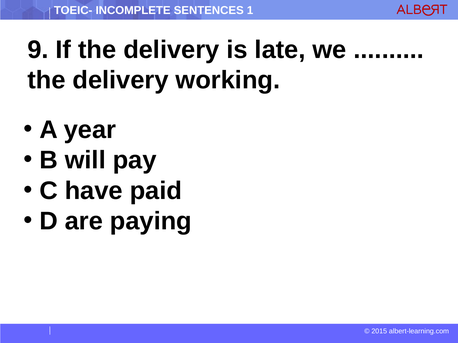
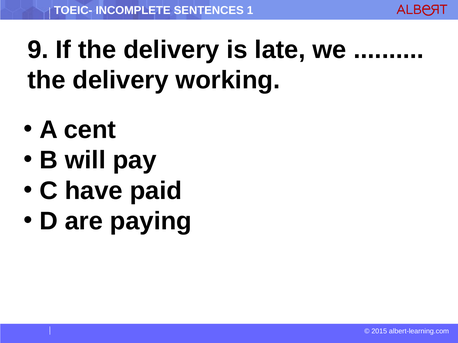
year: year -> cent (90, 130)
